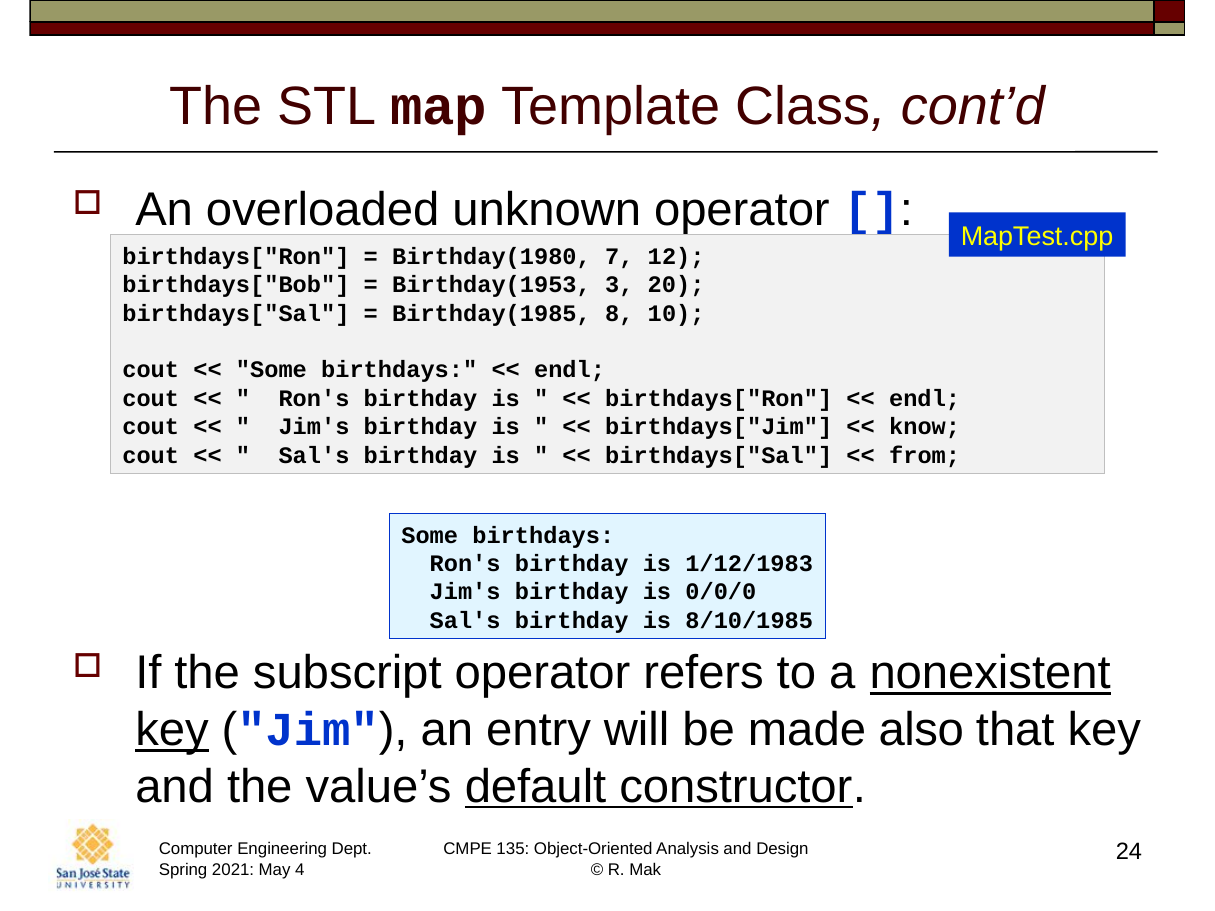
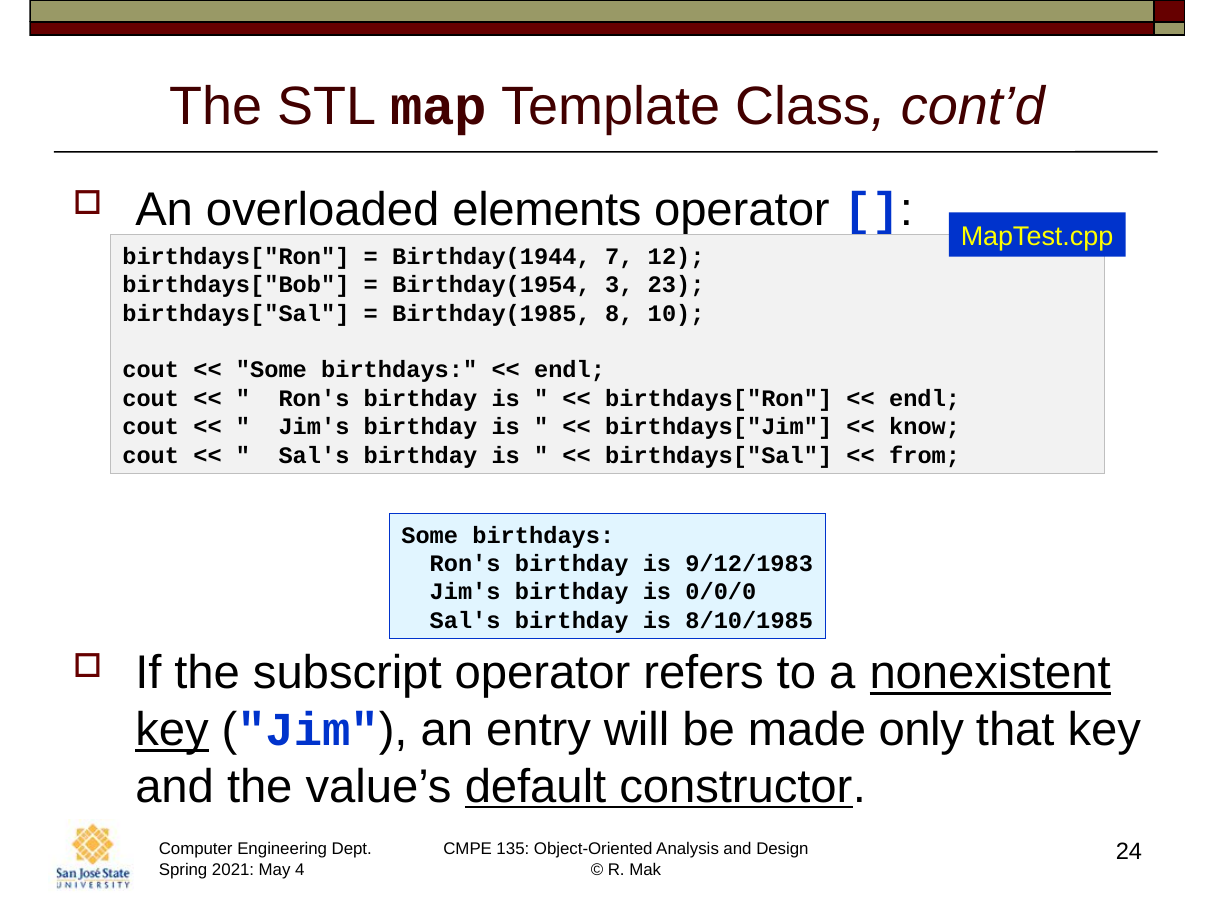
unknown: unknown -> elements (547, 210)
Birthday(1980: Birthday(1980 -> Birthday(1944 (492, 257)
Birthday(1953: Birthday(1953 -> Birthday(1954 (492, 285)
20: 20 -> 23 (676, 285)
1/12/1983: 1/12/1983 -> 9/12/1983 (749, 564)
also: also -> only (921, 730)
